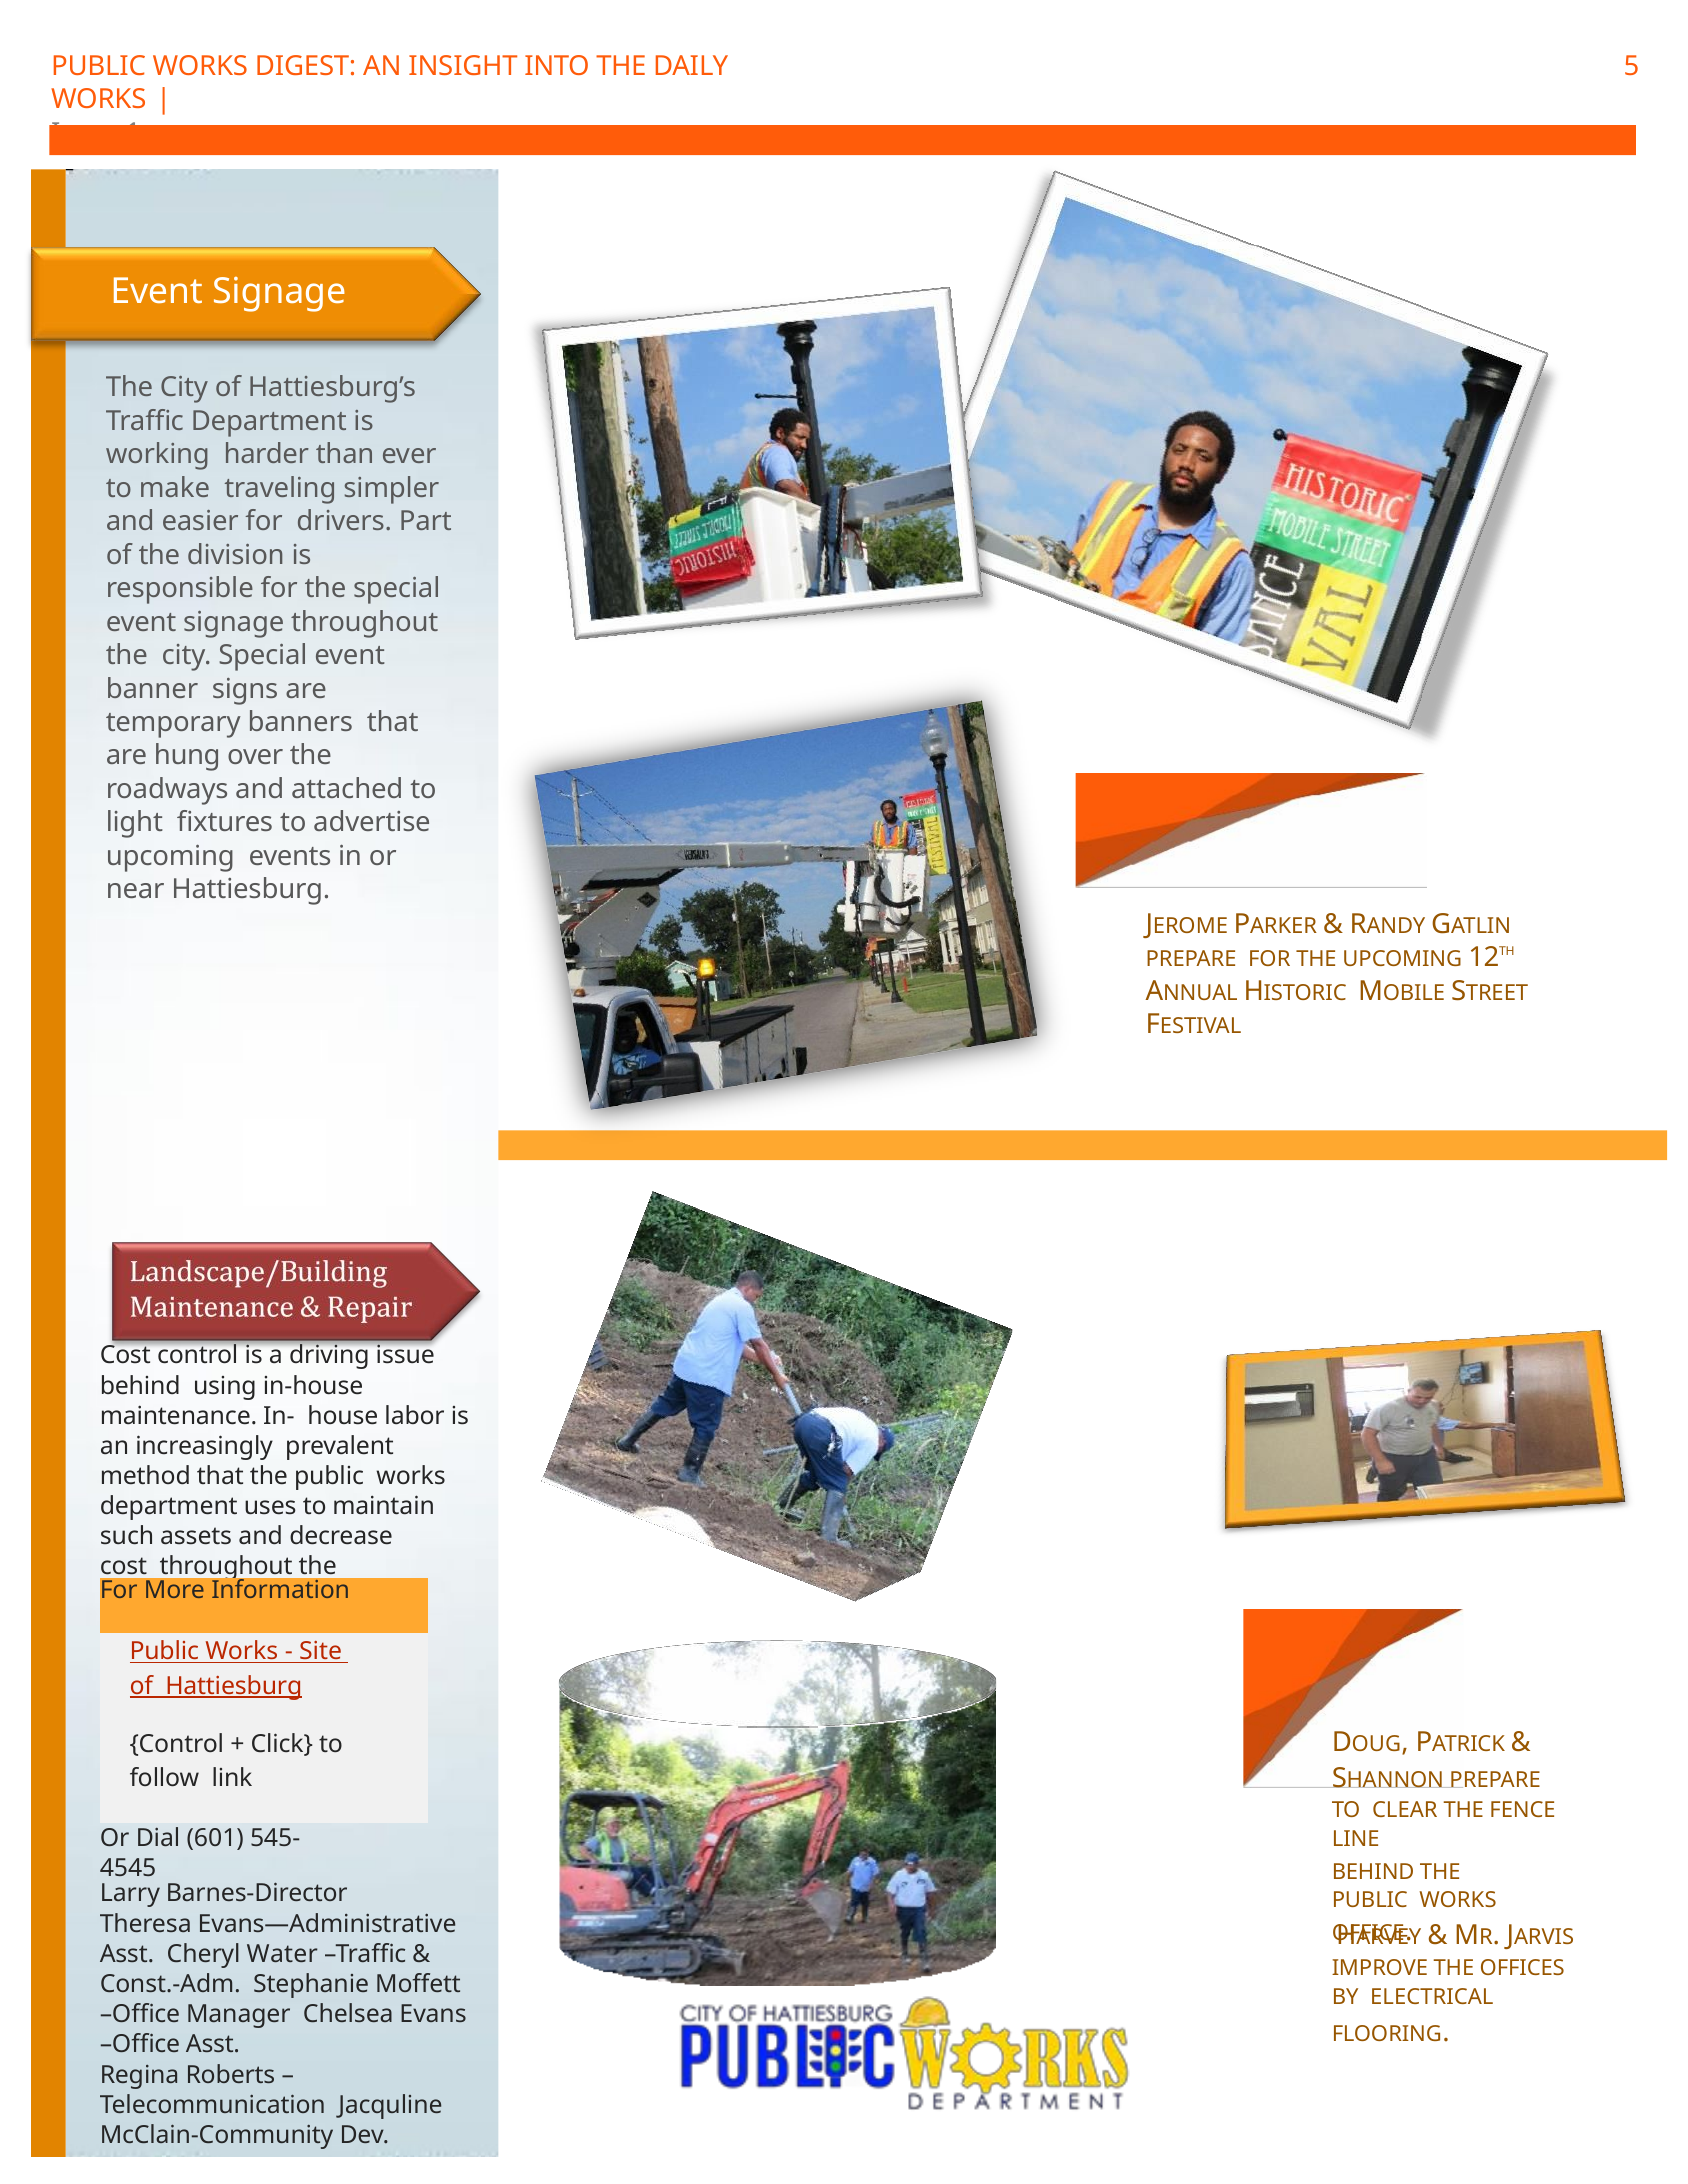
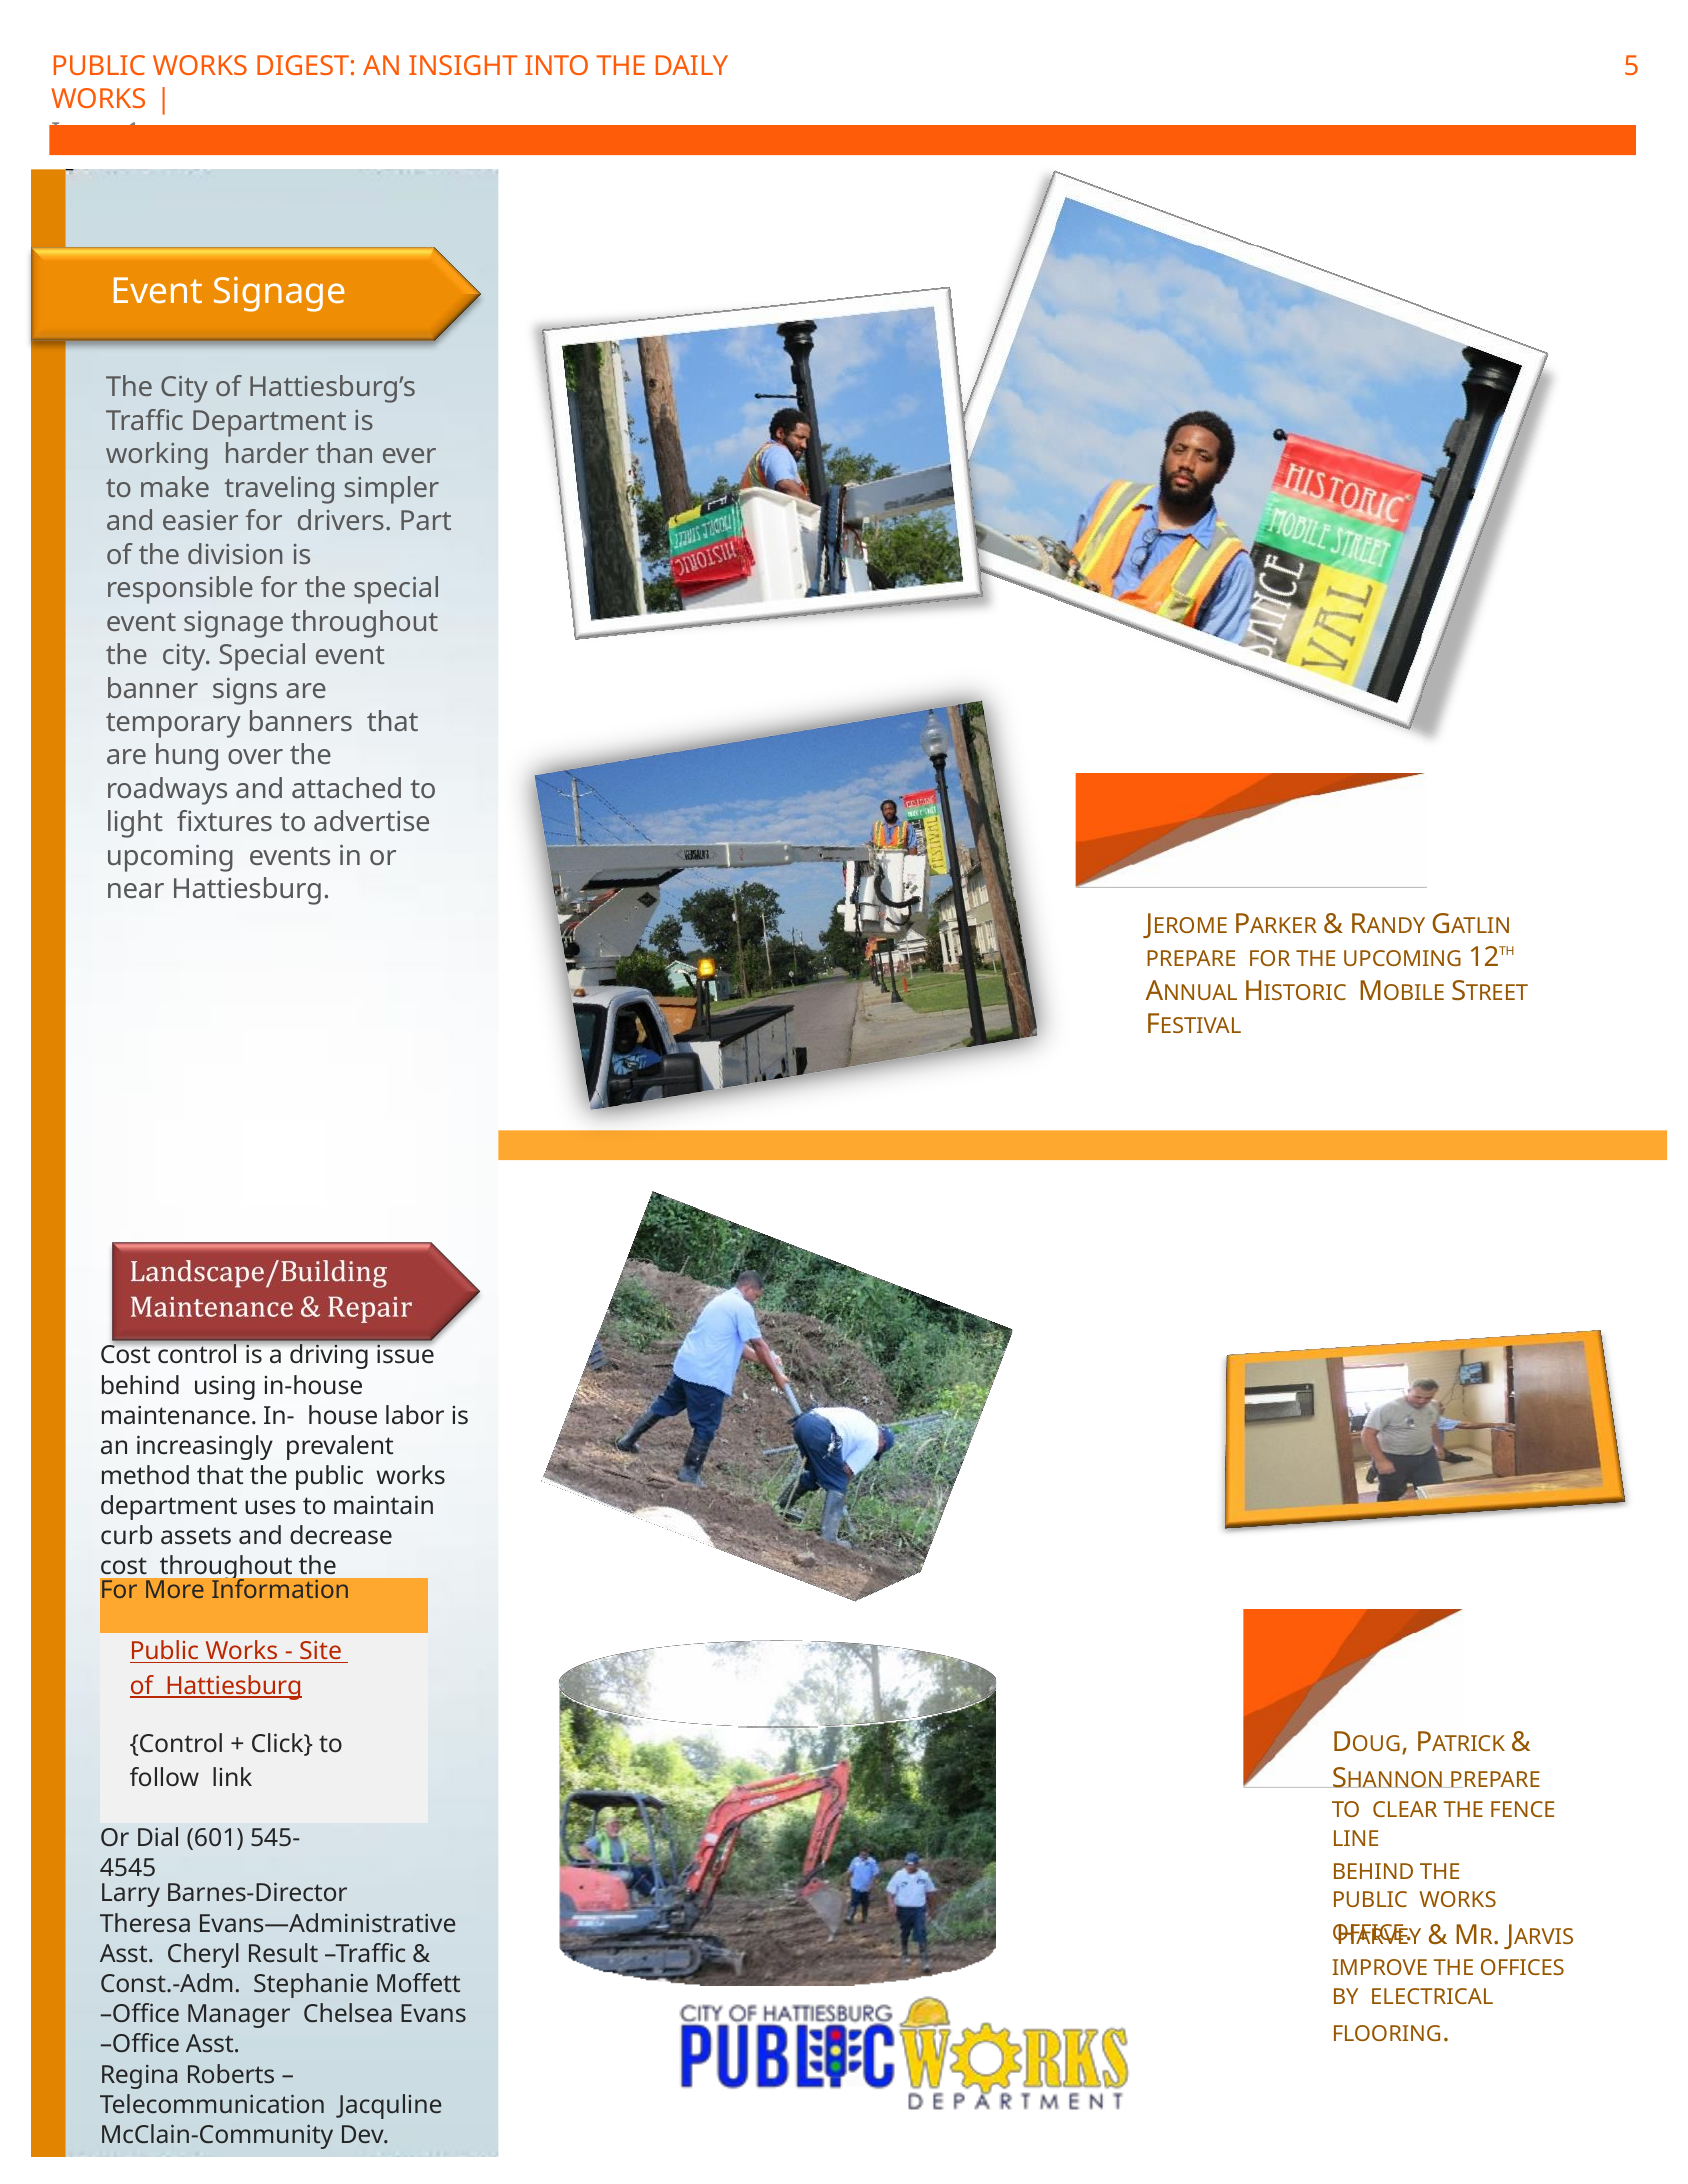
such: such -> curb (127, 1537)
Water: Water -> Result (282, 1955)
